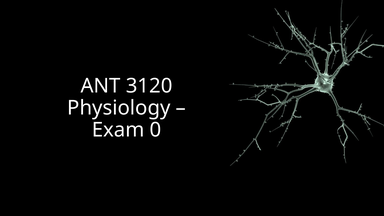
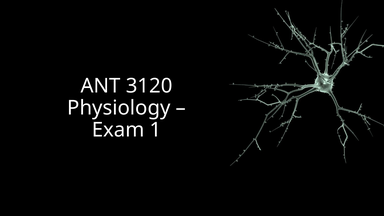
0: 0 -> 1 (156, 130)
